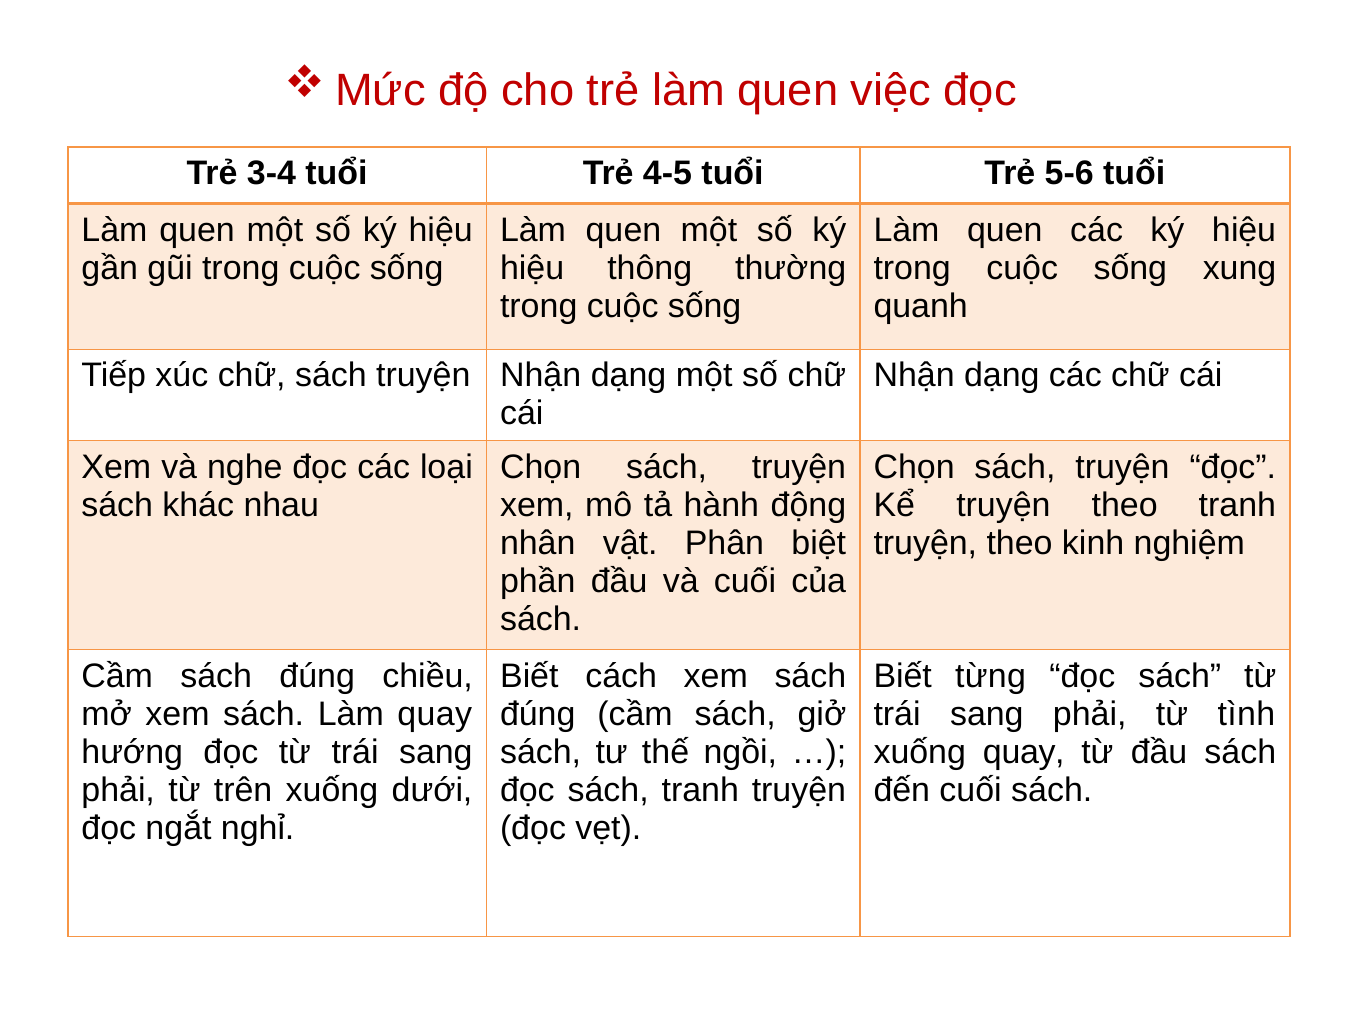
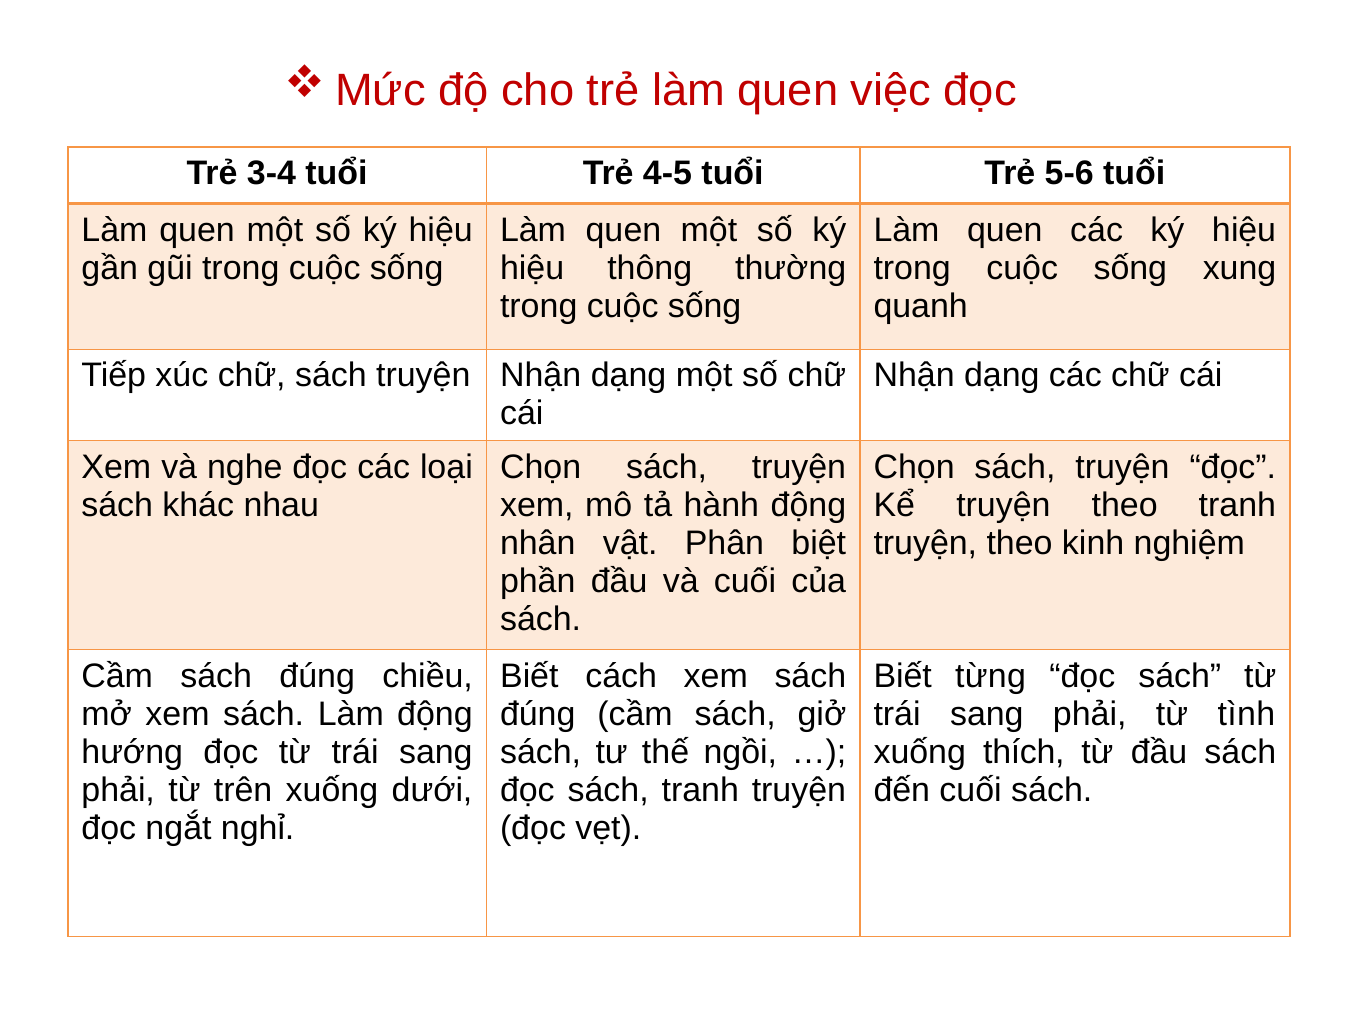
Làm quay: quay -> động (435, 714)
xuống quay: quay -> thích (1024, 752)
